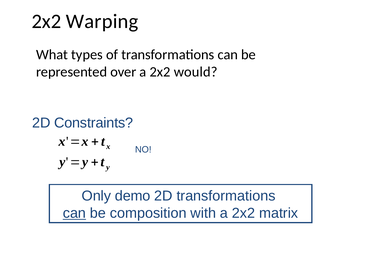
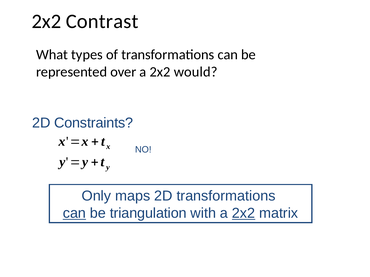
Warping: Warping -> Contrast (102, 21)
demo: demo -> maps (133, 196)
composition: composition -> triangulation (148, 214)
2x2 underline: none -> present (244, 214)
